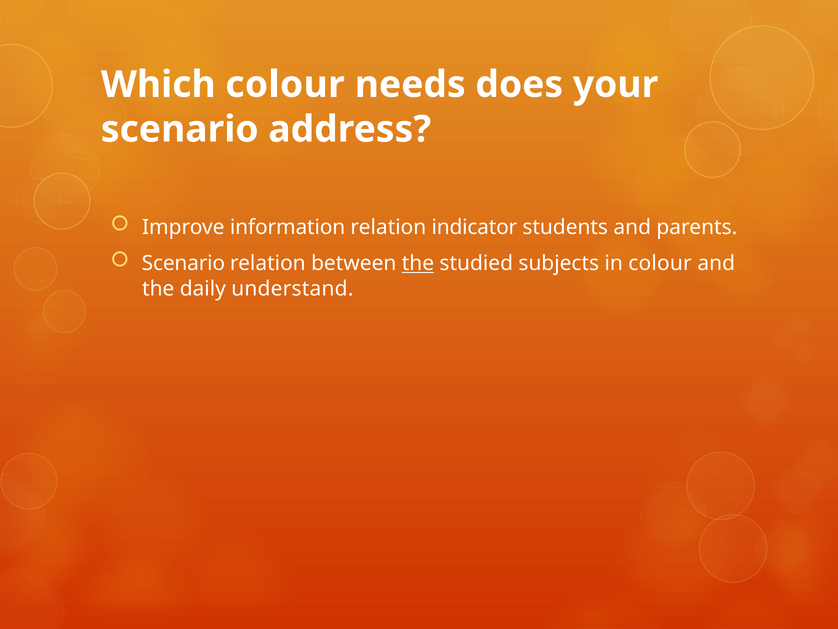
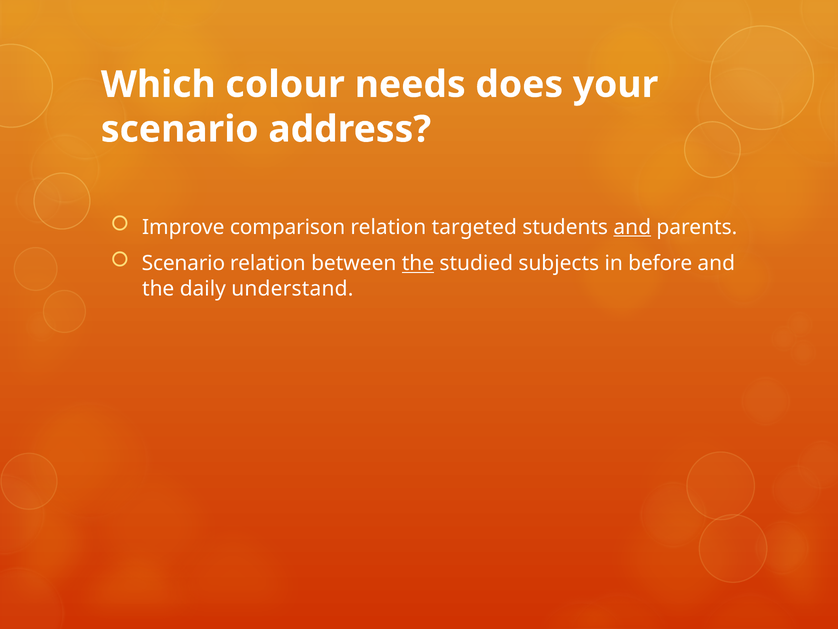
information: information -> comparison (288, 227)
indicator: indicator -> targeted (474, 227)
and underline: none -> present (632, 227)
in colour: colour -> before (660, 263)
